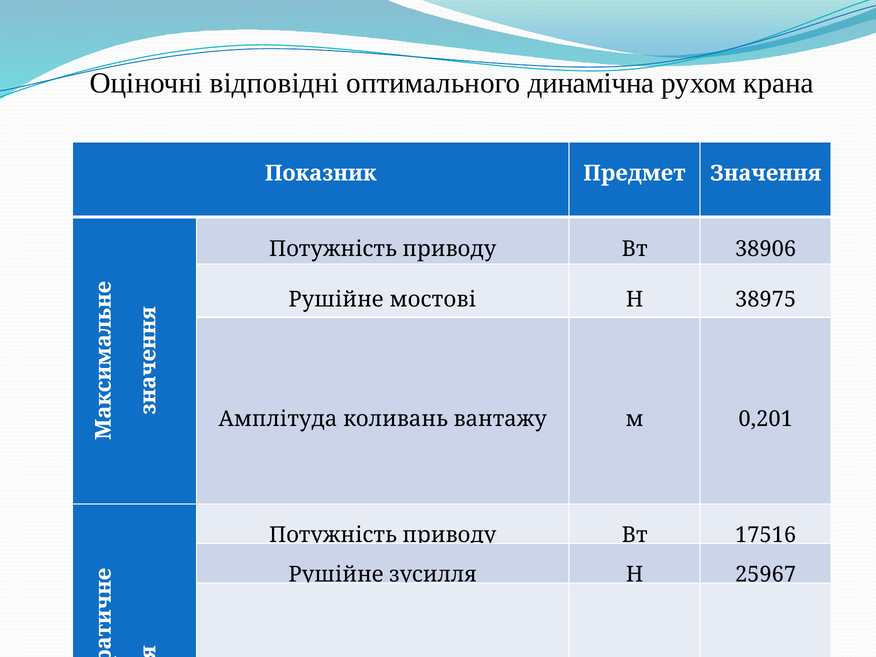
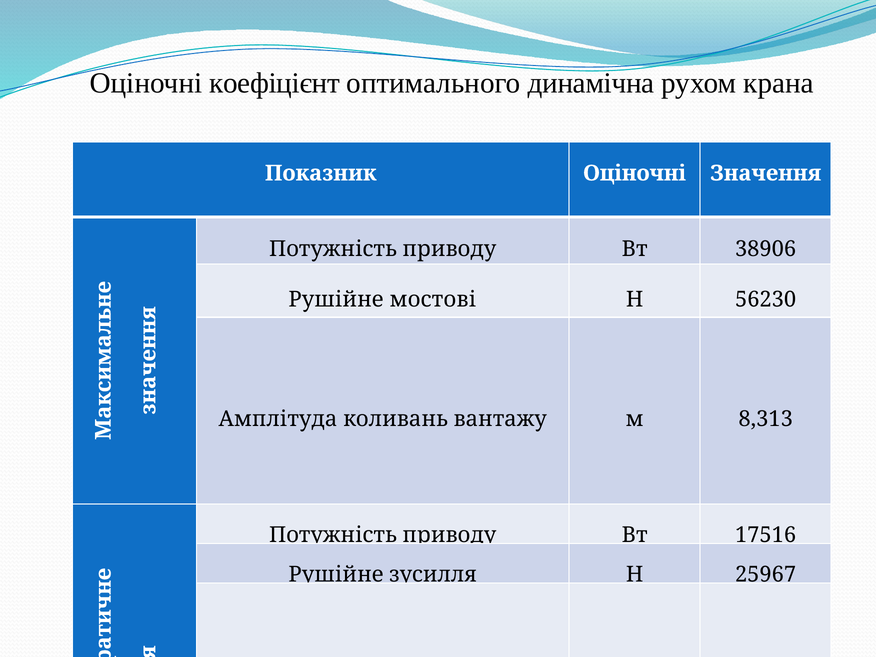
відповідні: відповідні -> коефіцієнт (275, 83)
Показник Предмет: Предмет -> Оціночні (635, 173)
38975: 38975 -> 56230 (766, 299)
0,201: 0,201 -> 8,313 (766, 419)
